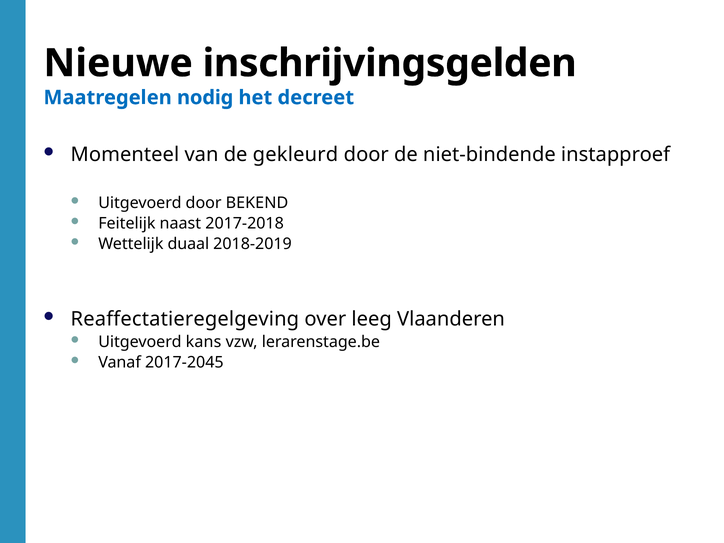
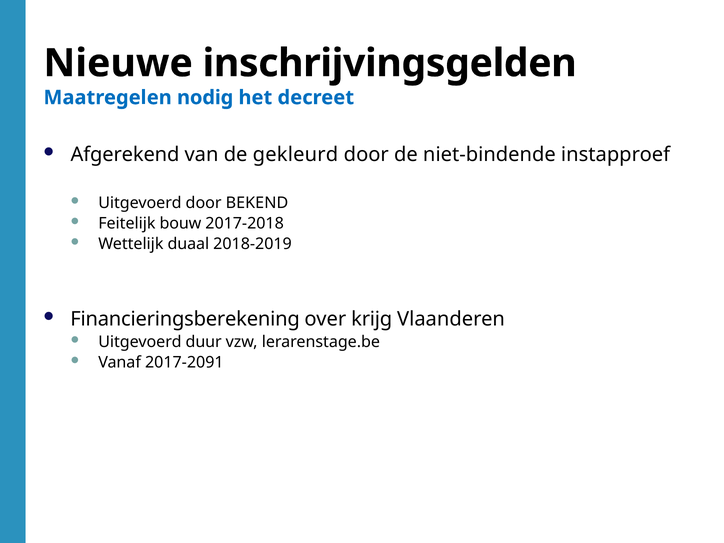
Momenteel: Momenteel -> Afgerekend (125, 154)
naast: naast -> bouw (180, 223)
Reaffectatieregelgeving: Reaffectatieregelgeving -> Financieringsberekening (185, 319)
leeg: leeg -> krijg (372, 319)
kans: kans -> duur (204, 342)
2017-2045: 2017-2045 -> 2017-2091 (184, 362)
